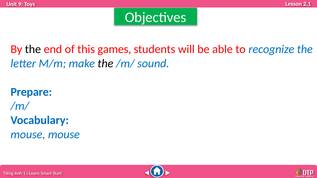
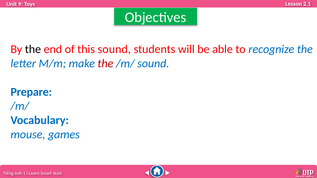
this games: games -> sound (114, 49)
the colour: black -> red (105, 63)
mouse mouse: mouse -> games (64, 135)
